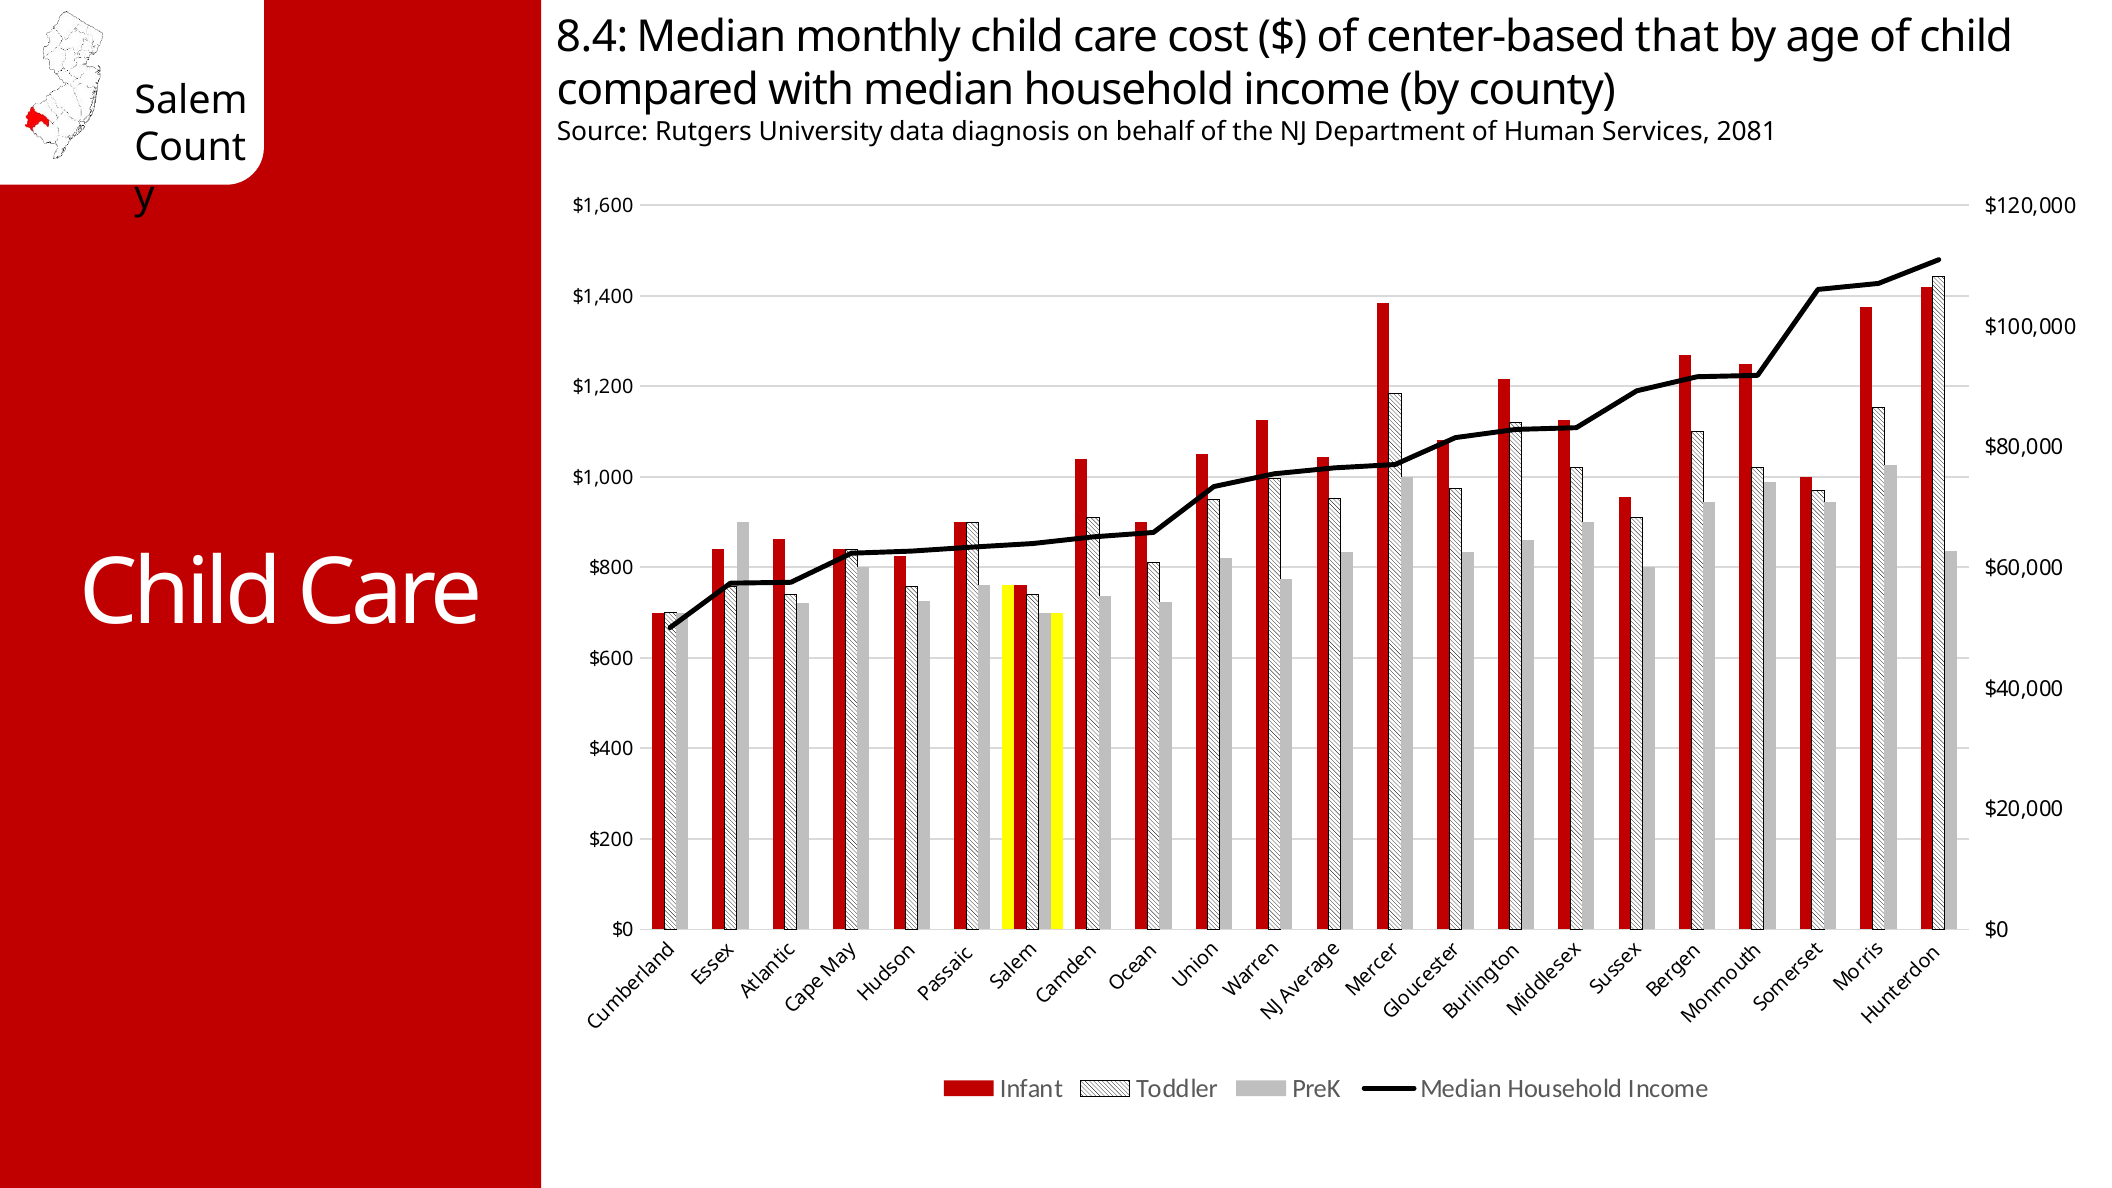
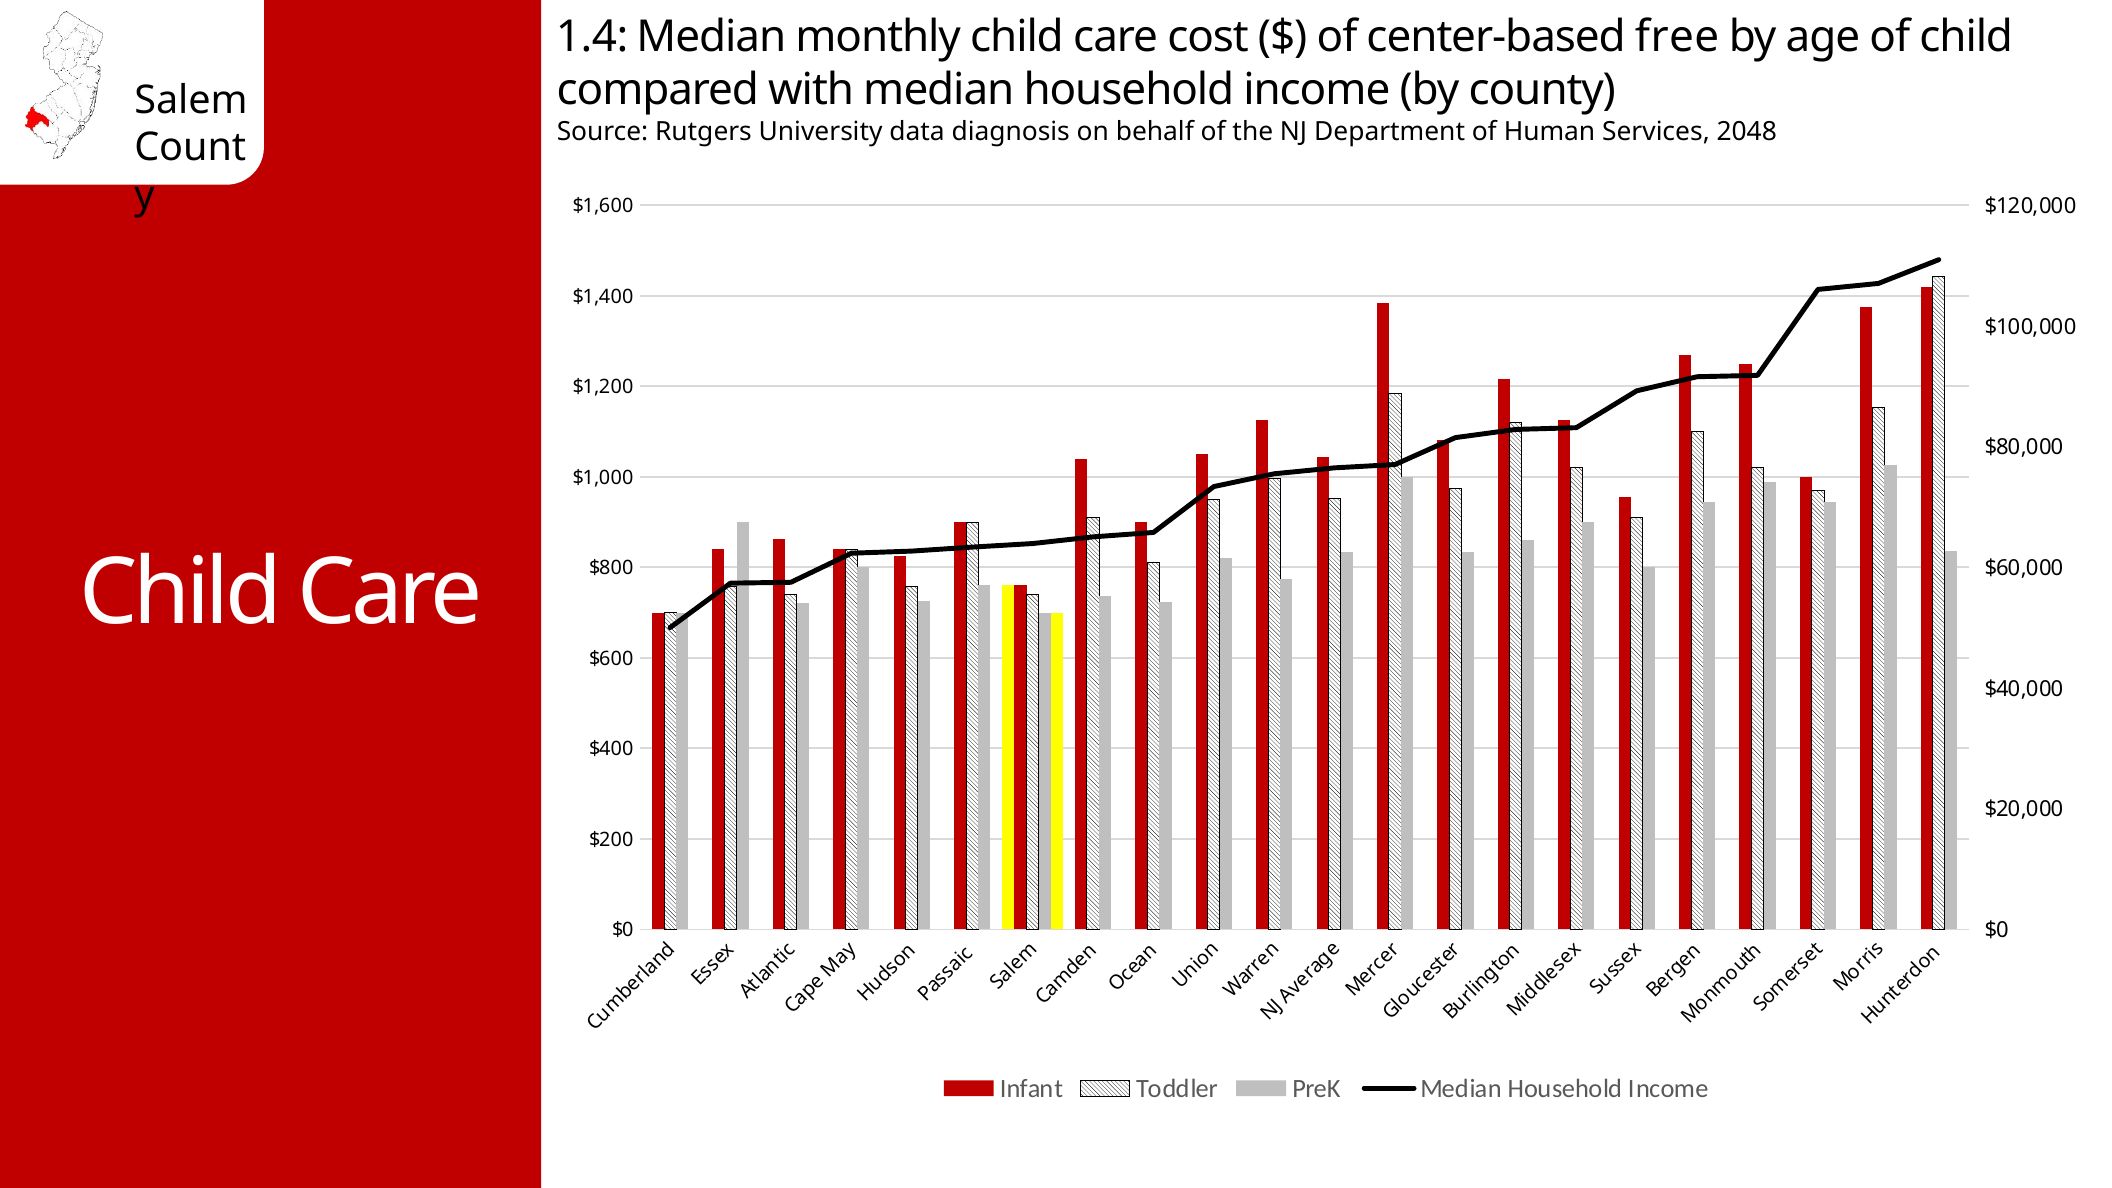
8.4: 8.4 -> 1.4 (592, 37)
that: that -> free (1677, 37)
2081: 2081 -> 2048 (1747, 132)
